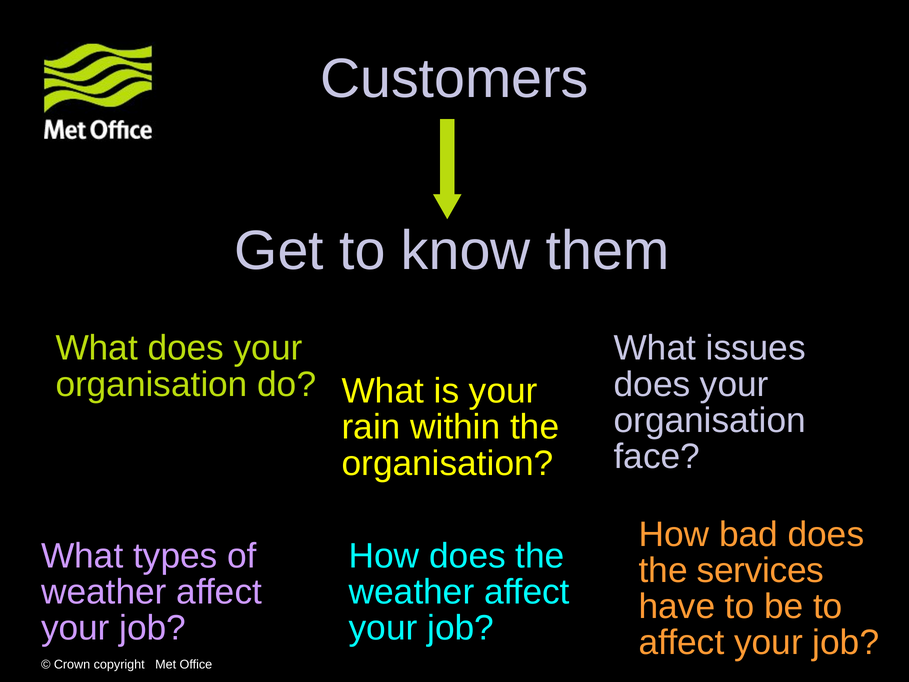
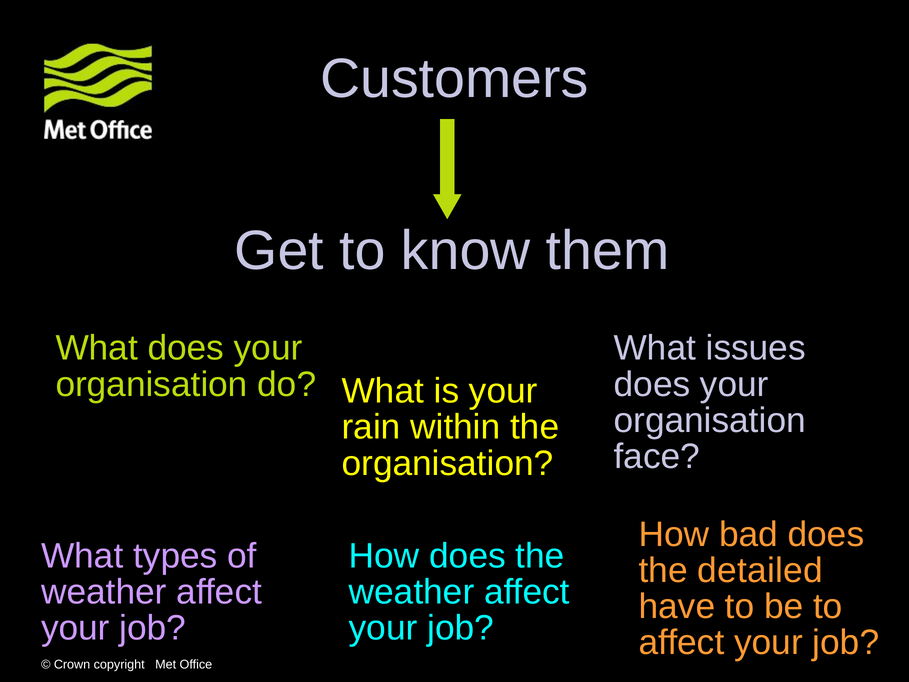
services: services -> detailed (760, 570)
